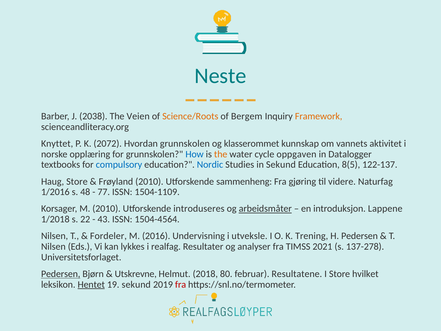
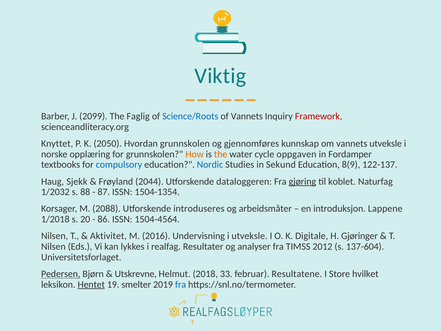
Neste: Neste -> Viktig (220, 76)
2038: 2038 -> 2099 (93, 116)
Veien: Veien -> Faglig (138, 116)
Science/Roots colour: orange -> blue (190, 116)
of Bergem: Bergem -> Vannets (247, 116)
Framework colour: orange -> red (319, 116)
2072: 2072 -> 2050 (108, 143)
klasserommet: klasserommet -> gjennomføres (252, 143)
vannets aktivitet: aktivitet -> utveksle (386, 143)
How colour: blue -> orange (195, 154)
Datalogger: Datalogger -> Fordamper (350, 154)
8(5: 8(5 -> 8(9 (351, 165)
Haug Store: Store -> Sjekk (77, 181)
Frøyland 2010: 2010 -> 2044 (149, 181)
sammenheng: sammenheng -> dataloggeren (244, 181)
gjøring underline: none -> present (302, 181)
videre: videre -> koblet (342, 181)
1/2016: 1/2016 -> 1/2032 (55, 192)
48: 48 -> 88 (85, 192)
77: 77 -> 87 (104, 192)
1504-1109: 1504-1109 -> 1504-1354 (157, 192)
M 2010: 2010 -> 2088 (107, 209)
arbeidsmåter underline: present -> none (265, 209)
22: 22 -> 20 (85, 219)
43: 43 -> 86 (104, 219)
Fordeler: Fordeler -> Aktivitet (108, 236)
Trening: Trening -> Digitale (312, 236)
H Pedersen: Pedersen -> Gjøringer (360, 236)
2021: 2021 -> 2012 (322, 246)
137-278: 137-278 -> 137-604 (365, 246)
80: 80 -> 33 (226, 274)
19 sekund: sekund -> smelter (136, 284)
fra colour: red -> blue (181, 284)
